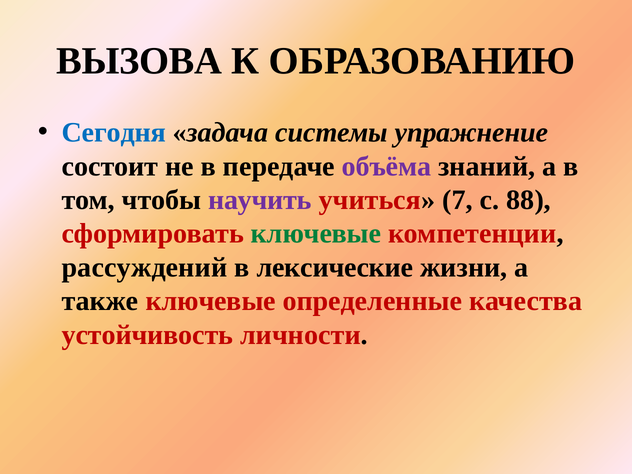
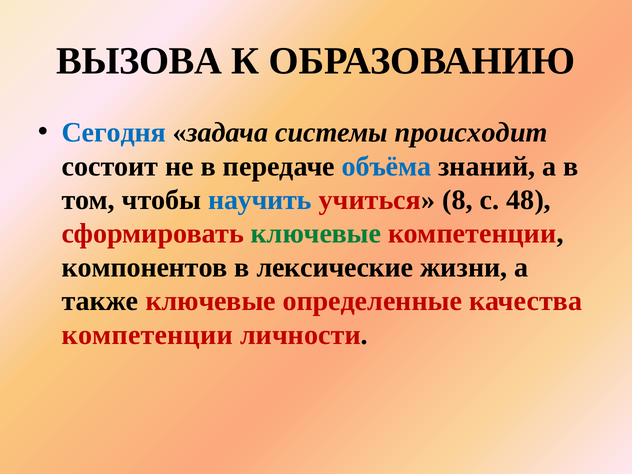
упражнение: упражнение -> происходит (471, 133)
объёма colour: purple -> blue (387, 166)
научить colour: purple -> blue (260, 200)
7: 7 -> 8 (458, 200)
88: 88 -> 48 (529, 200)
рассуждений: рассуждений -> компонентов (145, 267)
устойчивость: устойчивость -> компетенции (147, 335)
